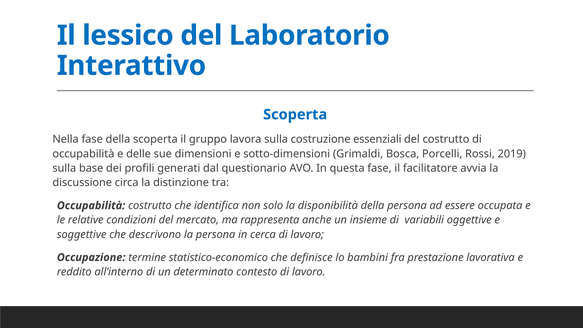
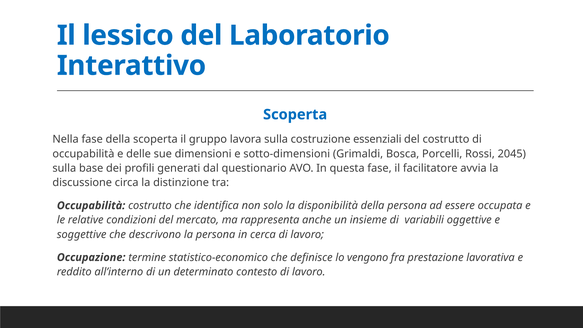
2019: 2019 -> 2045 (512, 154)
bambini: bambini -> vengono (368, 257)
